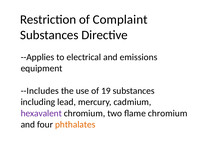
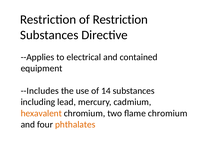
of Complaint: Complaint -> Restriction (120, 20)
emissions: emissions -> contained (139, 57)
19: 19 -> 14 (106, 91)
hexavalent colour: purple -> orange (41, 113)
